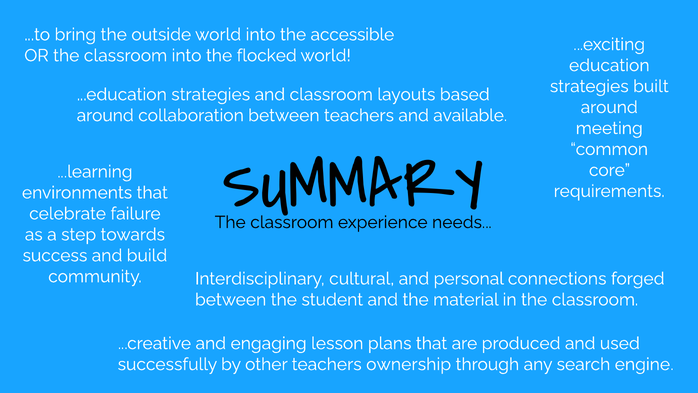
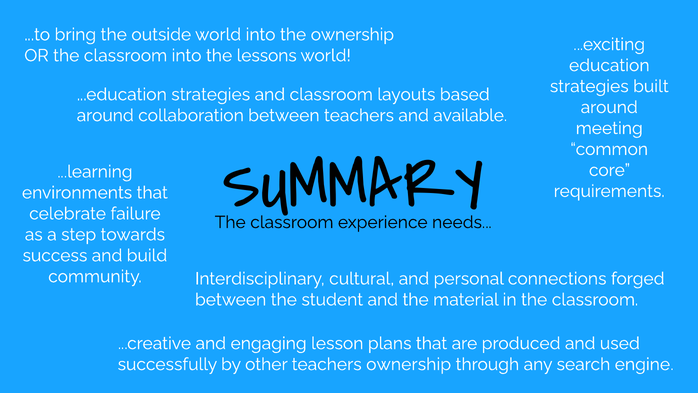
the accessible: accessible -> ownership (352, 35)
flocked: flocked -> lessons (267, 55)
